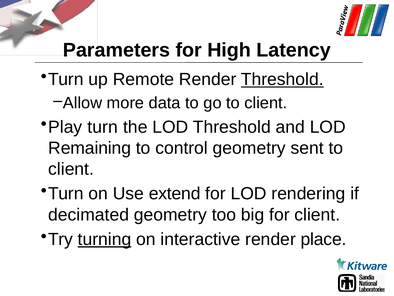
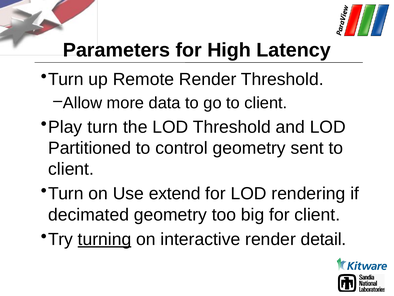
Threshold underline: present -> none (282, 79)
Remaining: Remaining -> Partitioned (90, 148)
place: place -> detail (324, 239)
